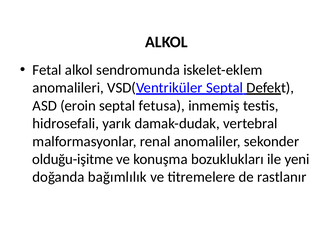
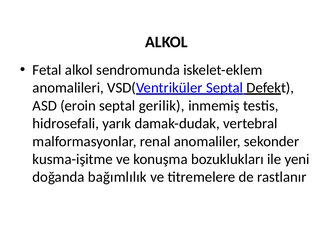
fetusa: fetusa -> gerilik (162, 106)
olduğu-işitme: olduğu-işitme -> kusma-işitme (73, 159)
